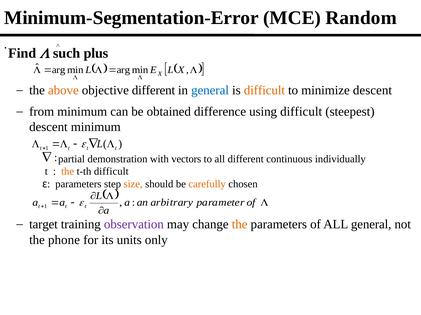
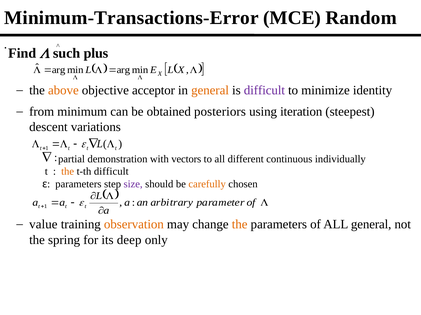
Minimum-Segmentation-Error: Minimum-Segmentation-Error -> Minimum-Transactions-Error (131, 18)
objective different: different -> acceptor (153, 91)
general colour: blue -> orange (210, 91)
difficult colour: orange -> purple (264, 91)
minimize descent: descent -> identity (373, 91)
difference: difference -> posteriors (220, 112)
using difficult: difficult -> iteration (301, 112)
descent minimum: minimum -> variations (96, 127)
size colour: orange -> purple (133, 185)
target: target -> value (43, 225)
observation colour: purple -> orange (134, 225)
phone: phone -> spring (64, 240)
units: units -> deep (129, 240)
